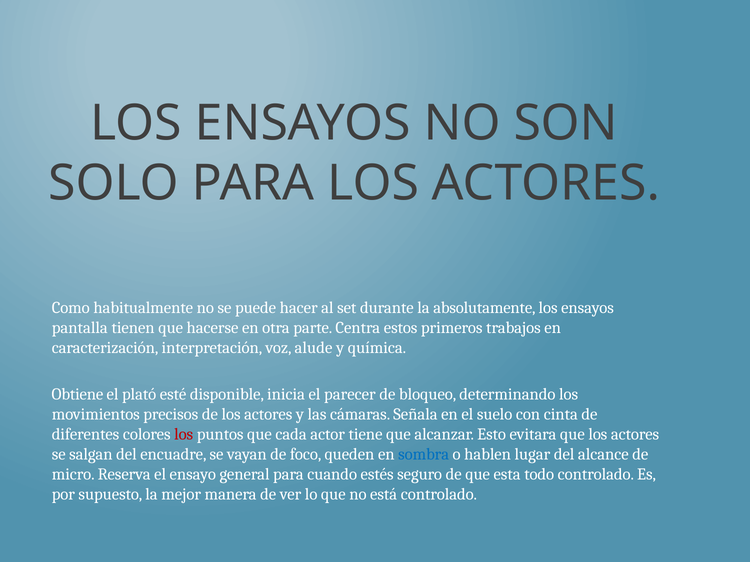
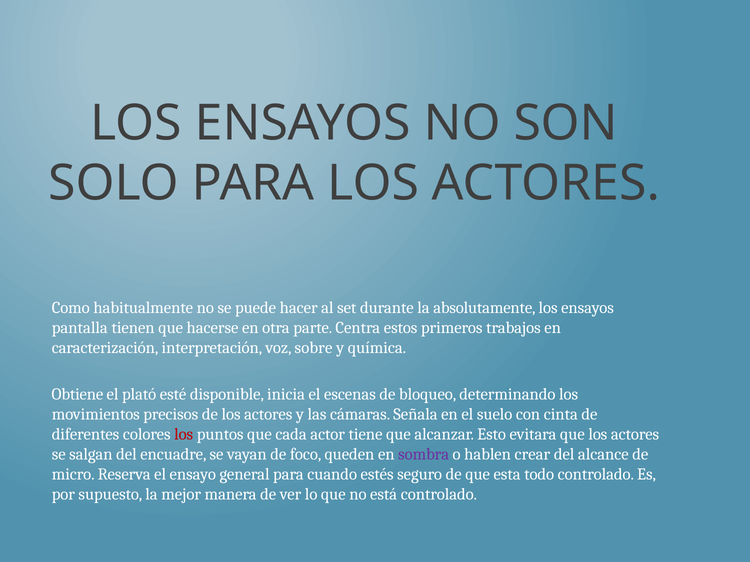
alude: alude -> sobre (313, 348)
parecer: parecer -> escenas (350, 395)
sombra colour: blue -> purple (424, 455)
lugar: lugar -> crear (532, 455)
